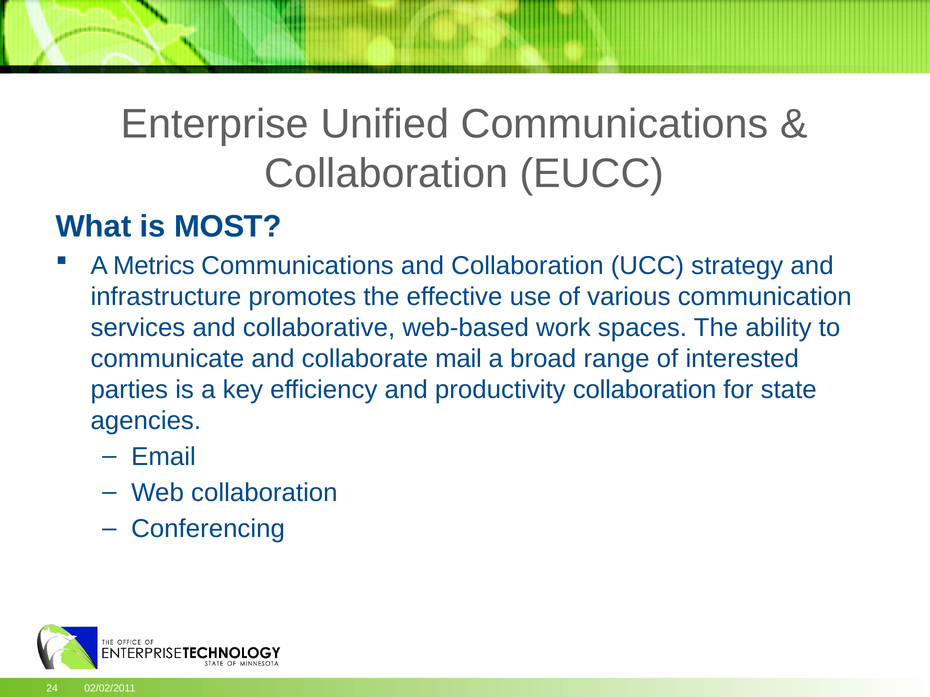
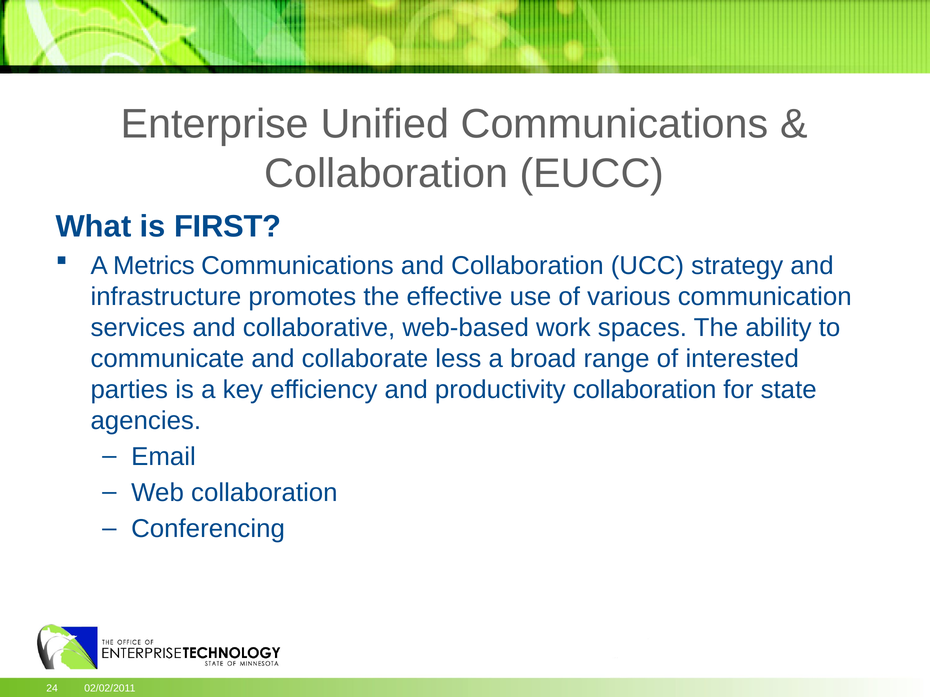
MOST: MOST -> FIRST (228, 227)
mail: mail -> less (458, 359)
